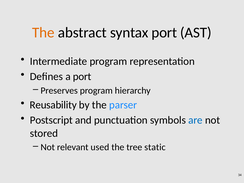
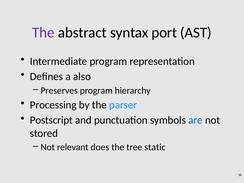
The colour: orange -> purple (43, 33)
a port: port -> also (82, 77)
Reusability: Reusability -> Processing (53, 105)
used: used -> does (100, 147)
